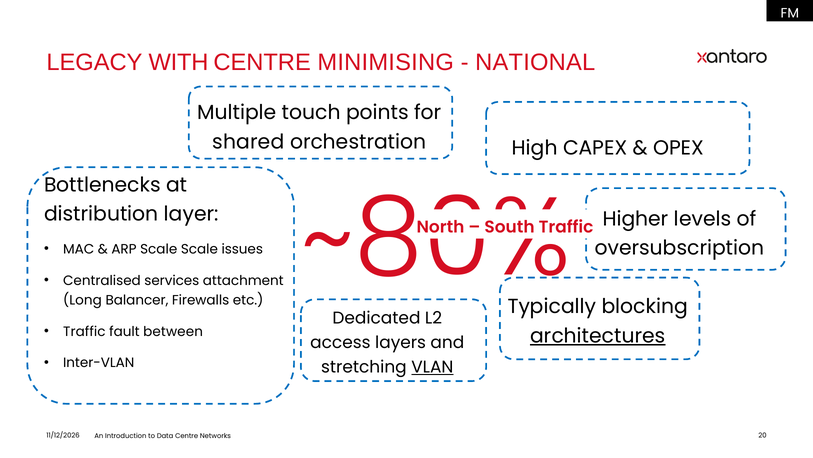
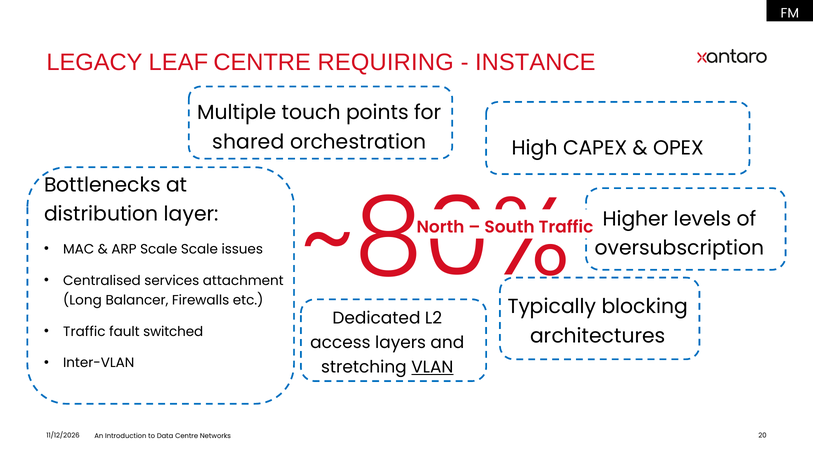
WITH: WITH -> LEAF (178, 62)
MINIMISING: MINIMISING -> REQUIRING (386, 62)
NATIONAL: NATIONAL -> INSTANCE (535, 62)
between: between -> switched (173, 331)
architectures underline: present -> none (598, 336)
